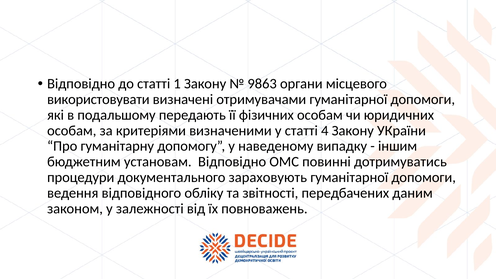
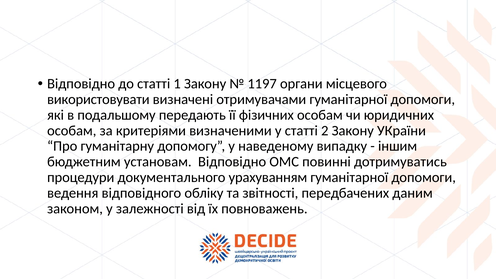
9863: 9863 -> 1197 (262, 84)
4: 4 -> 2 (325, 131)
зараховують: зараховують -> урахуванням (268, 177)
